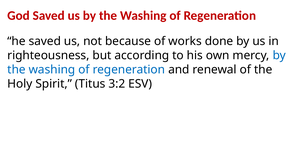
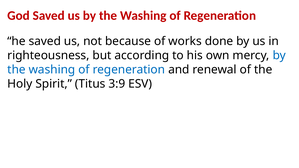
3:2: 3:2 -> 3:9 (117, 84)
